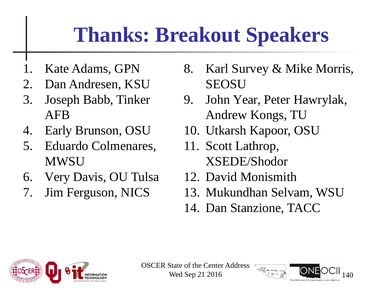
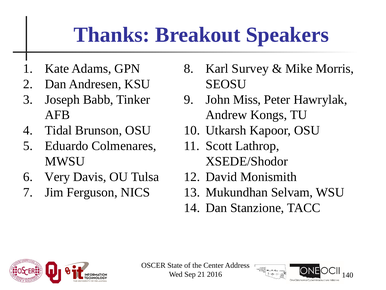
Year: Year -> Miss (247, 99)
Early: Early -> Tidal (58, 130)
